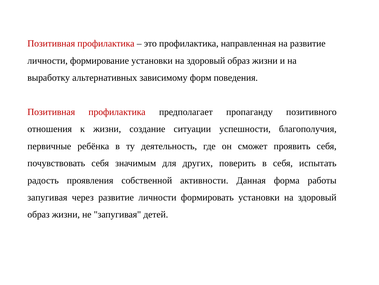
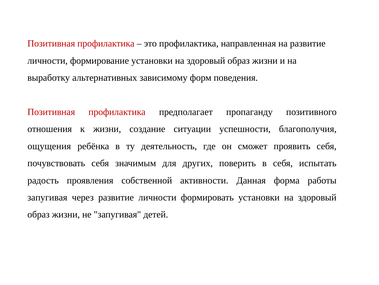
первичные: первичные -> ощущения (49, 146)
